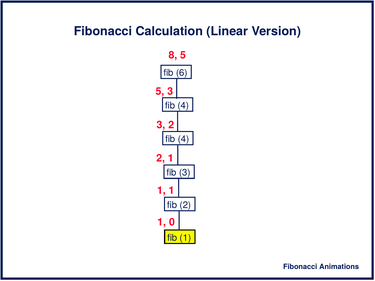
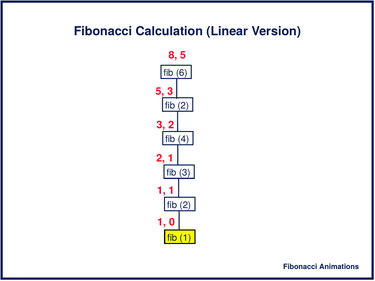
4: 4 -> 2 (183, 106)
